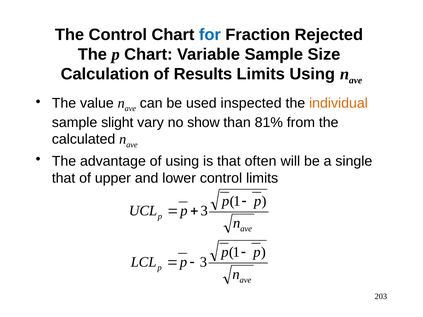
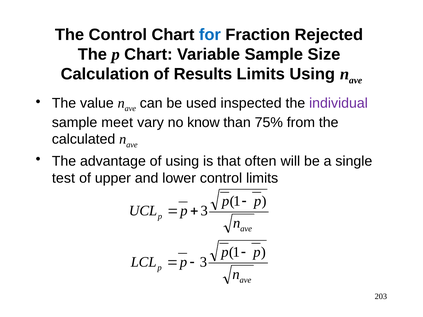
individual colour: orange -> purple (338, 103)
slight: slight -> meet (117, 122)
show: show -> know (203, 122)
81%: 81% -> 75% (269, 122)
that: that -> test (64, 178)
